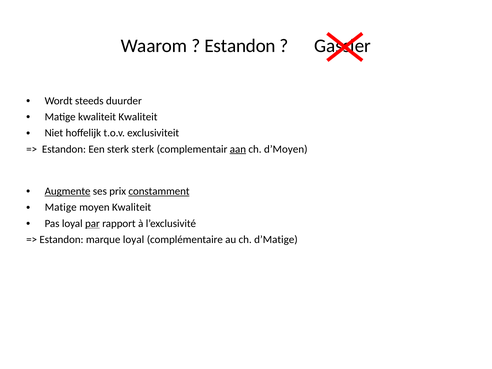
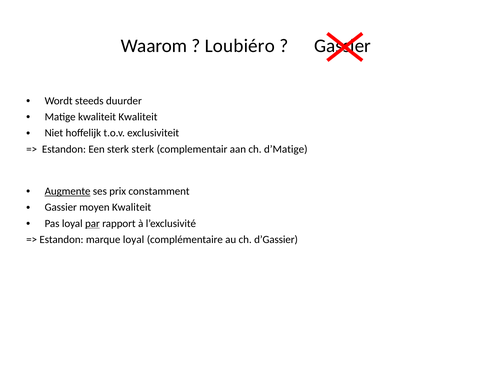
Estandon: Estandon -> Loubiéro (240, 46)
aan underline: present -> none (238, 149)
d’Moyen: d’Moyen -> d’Matige (286, 149)
constamment underline: present -> none (159, 191)
Matige: Matige -> Gassier (61, 207)
d’Matige: d’Matige -> d’Gassier (276, 240)
